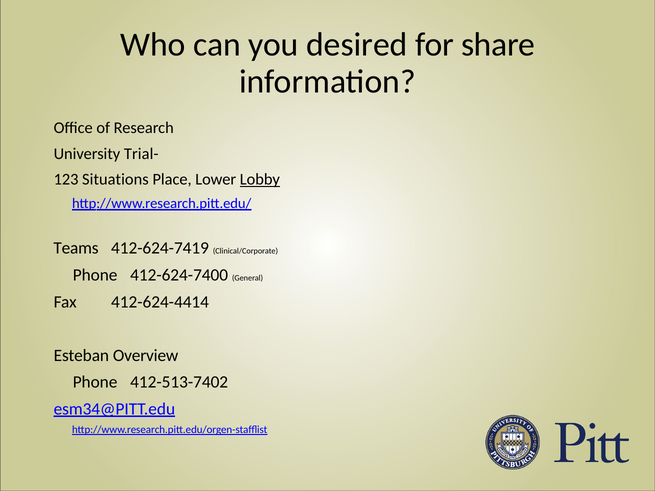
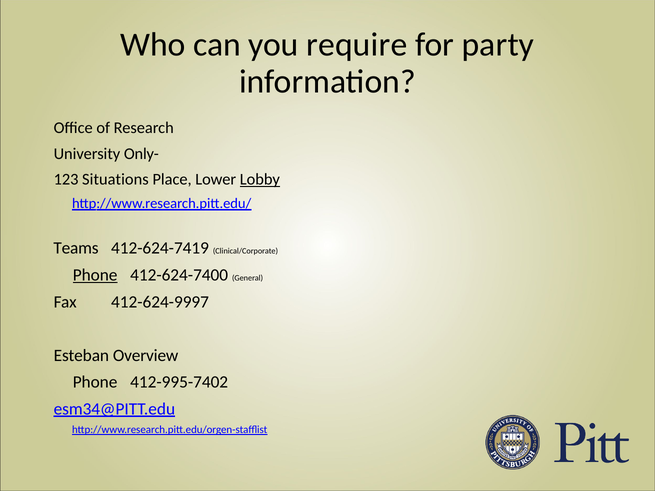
desired: desired -> require (357, 45)
share: share -> party (498, 45)
Trial-: Trial- -> Only- (141, 154)
Phone underline: none -> present (95, 275)
412-624-4414: 412-624-4414 -> 412-624-9997 (160, 302)
412-513-7402: 412-513-7402 -> 412-995-7402 (179, 382)
